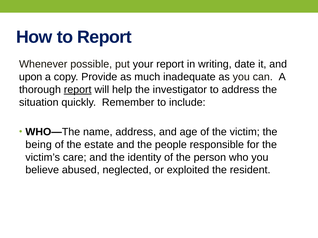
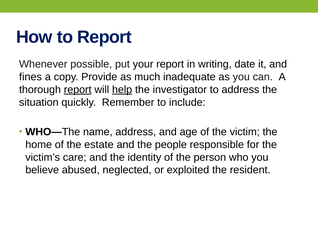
upon: upon -> fines (31, 77)
help underline: none -> present (122, 90)
being: being -> home (39, 145)
